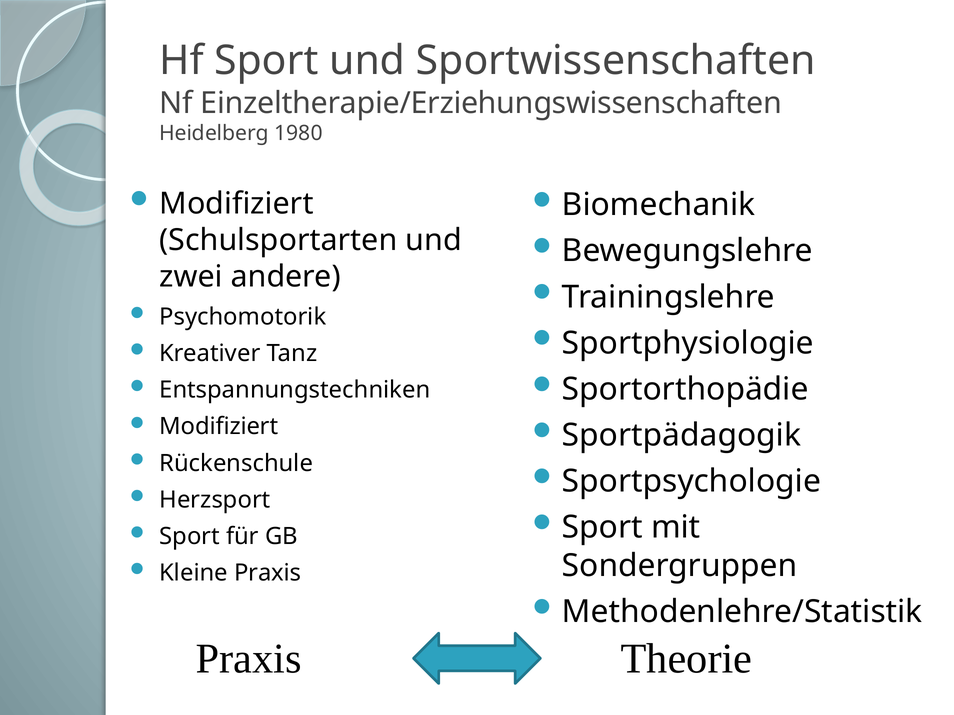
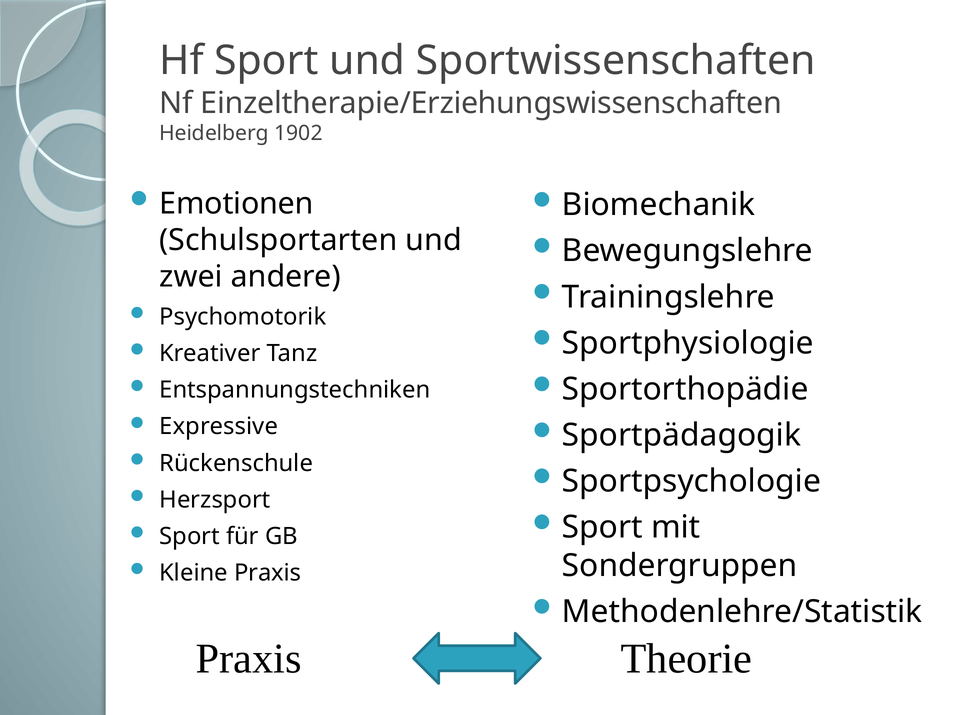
1980: 1980 -> 1902 (298, 133)
Modifiziert: Modifiziert -> Emotionen (237, 204)
Modifiziert: Modifiziert -> Expressive (219, 427)
